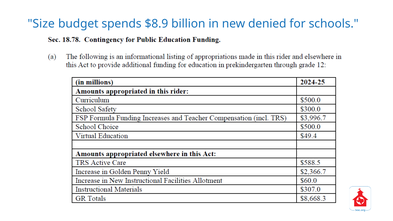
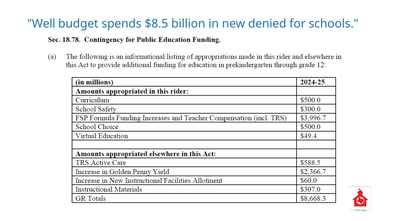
Size: Size -> Well (41, 24)
$8.9: $8.9 -> $8.5 (156, 24)
